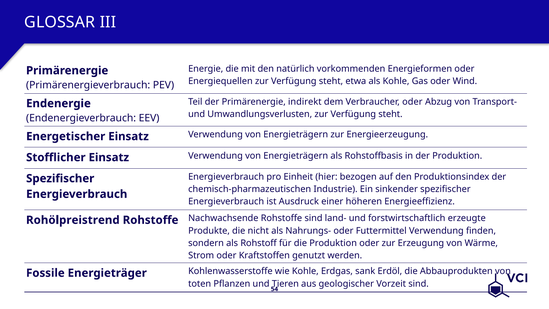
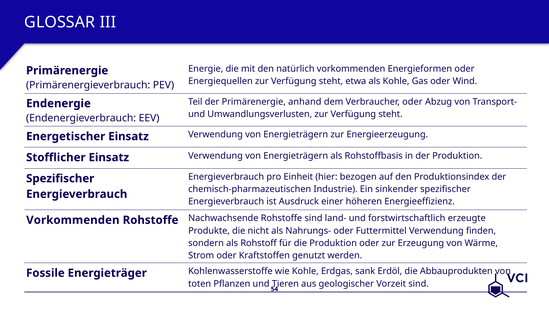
indirekt: indirekt -> anhand (305, 102)
Rohölpreistrend: Rohölpreistrend -> Vorkommenden (73, 220)
